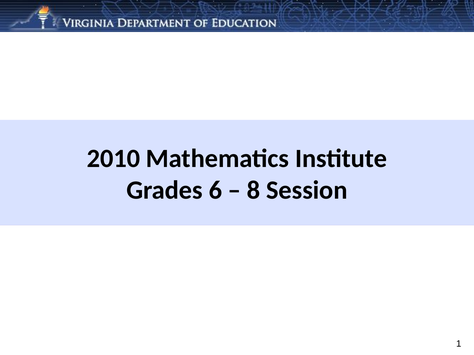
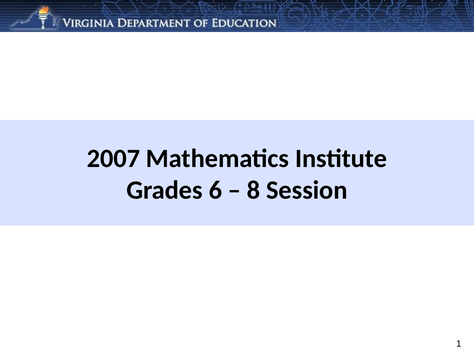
2010: 2010 -> 2007 (113, 159)
